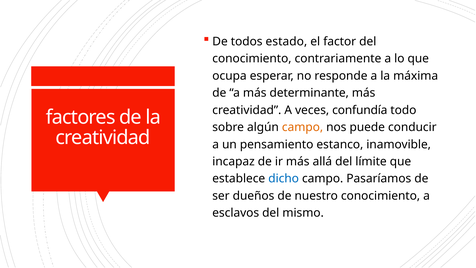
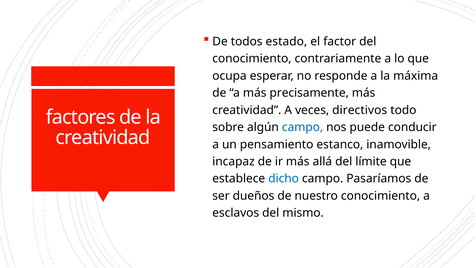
determinante: determinante -> precisamente (309, 93)
confundía: confundía -> directivos (360, 110)
campo colour: orange -> blue (302, 127)
